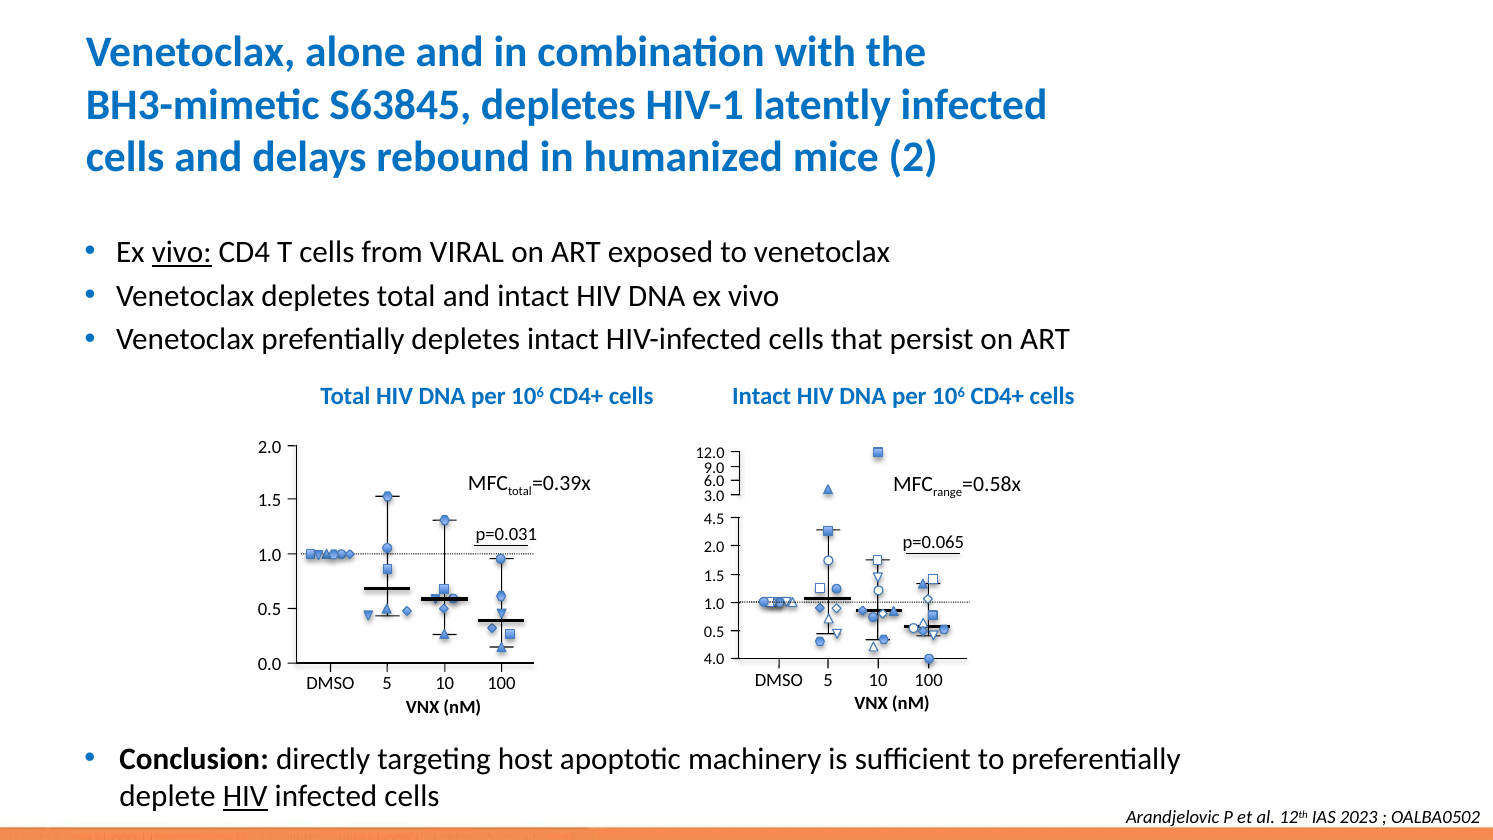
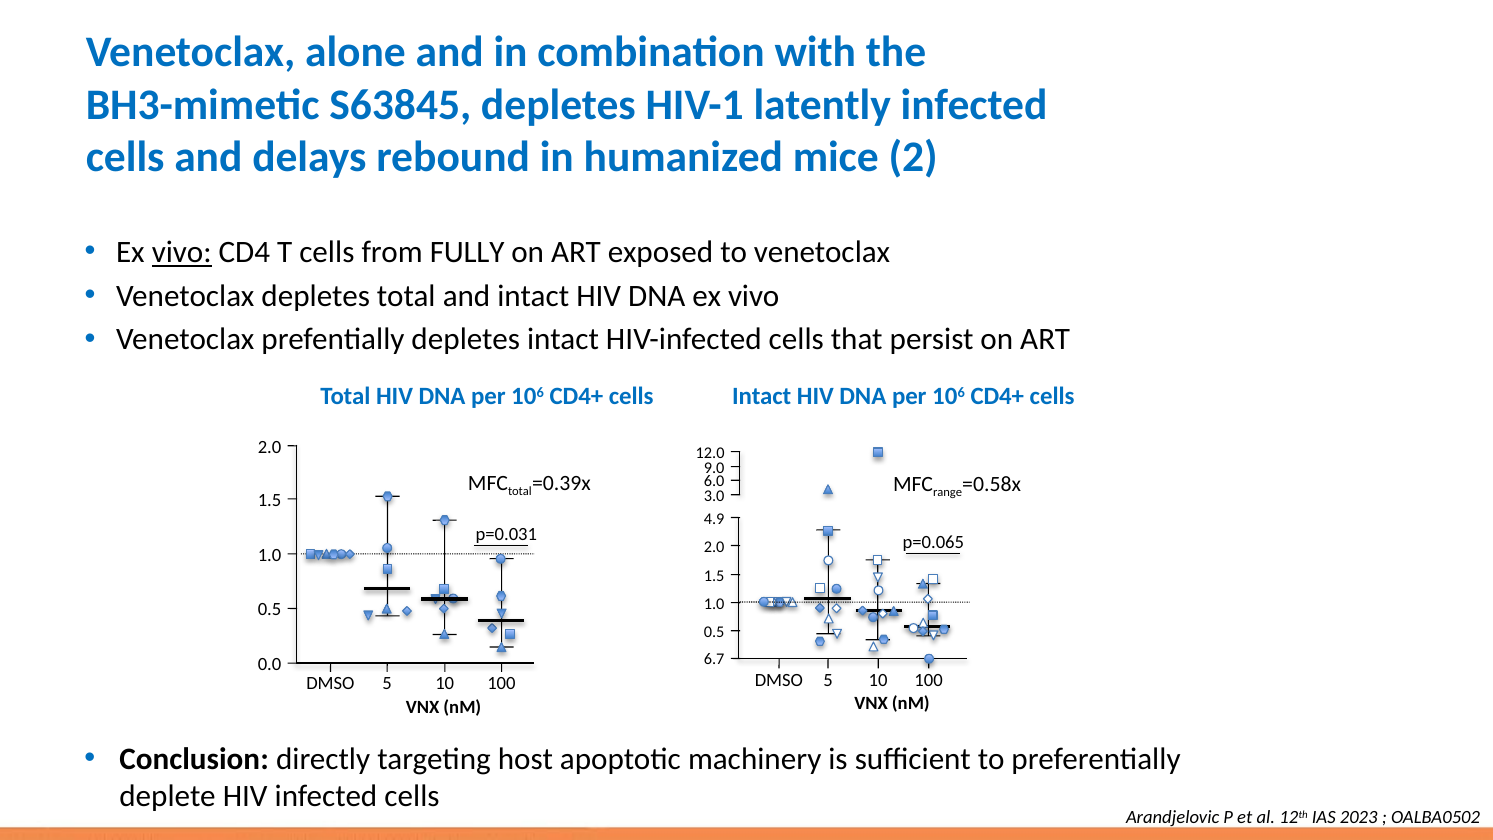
VIRAL: VIRAL -> FULLY (467, 252)
4.5: 4.5 -> 4.9 (714, 519)
4.0: 4.0 -> 6.7 (714, 659)
HIV underline: present -> none (245, 796)
